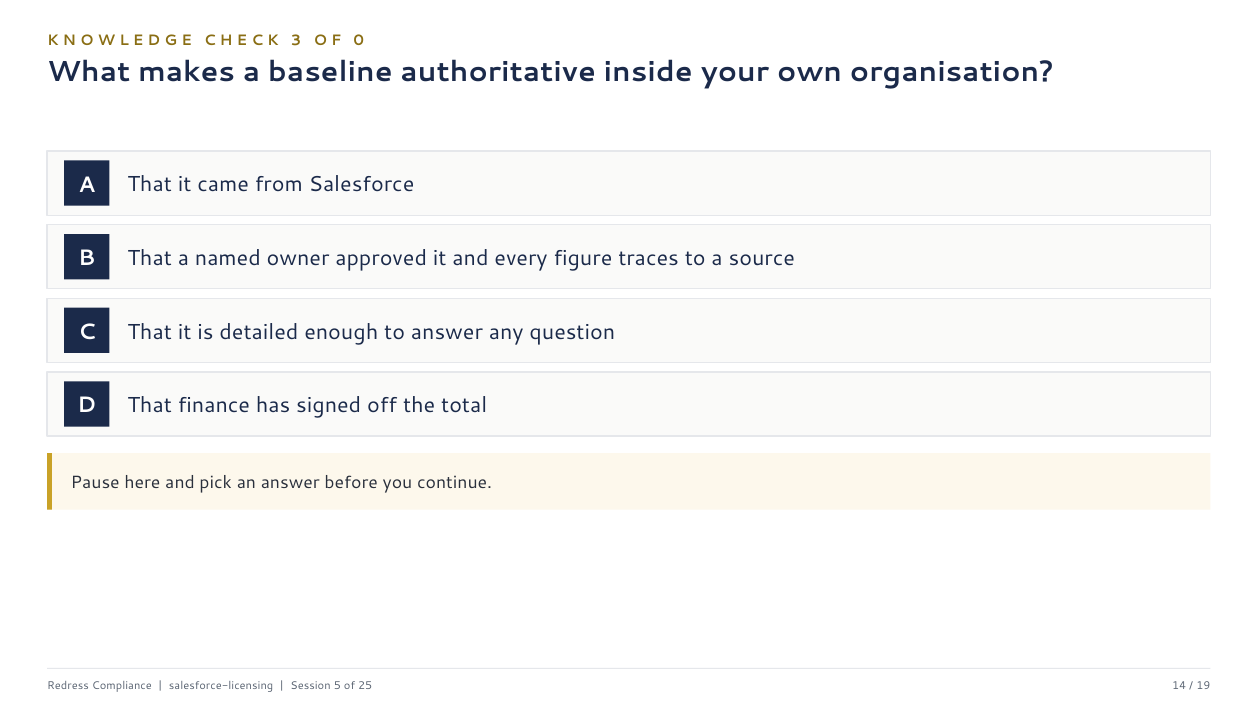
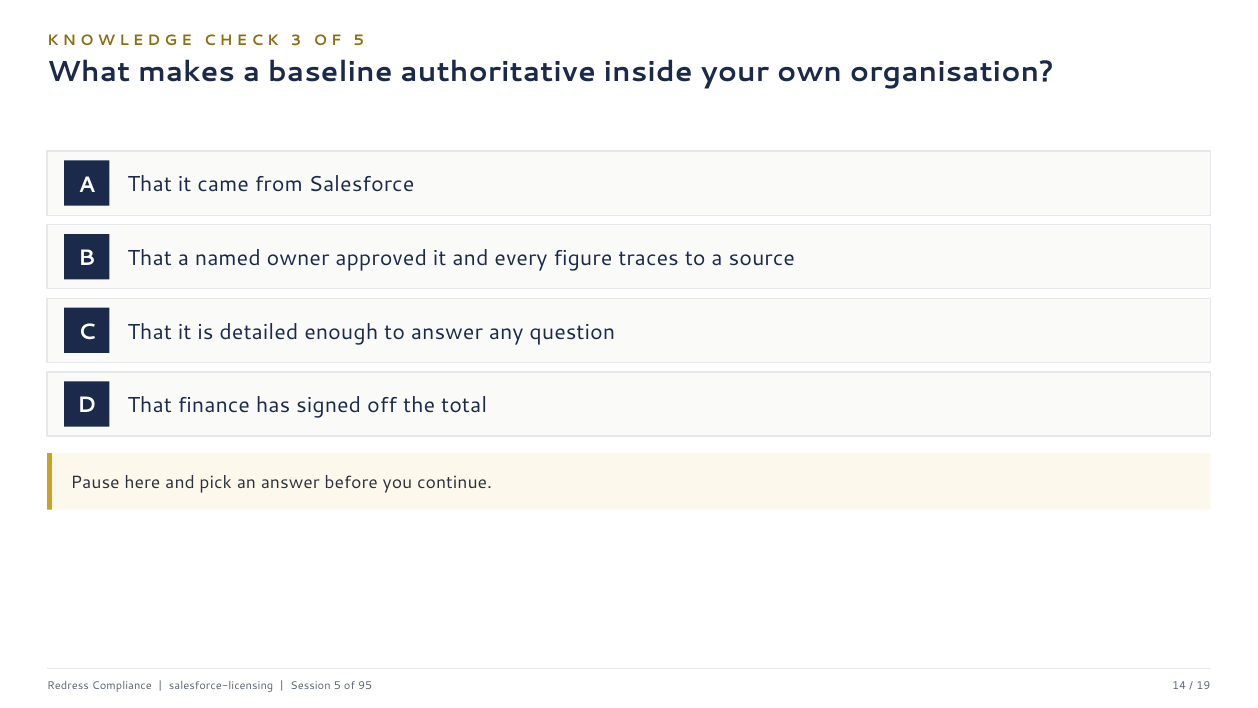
0: 0 -> 5 (359, 41)
25: 25 -> 95 (365, 686)
